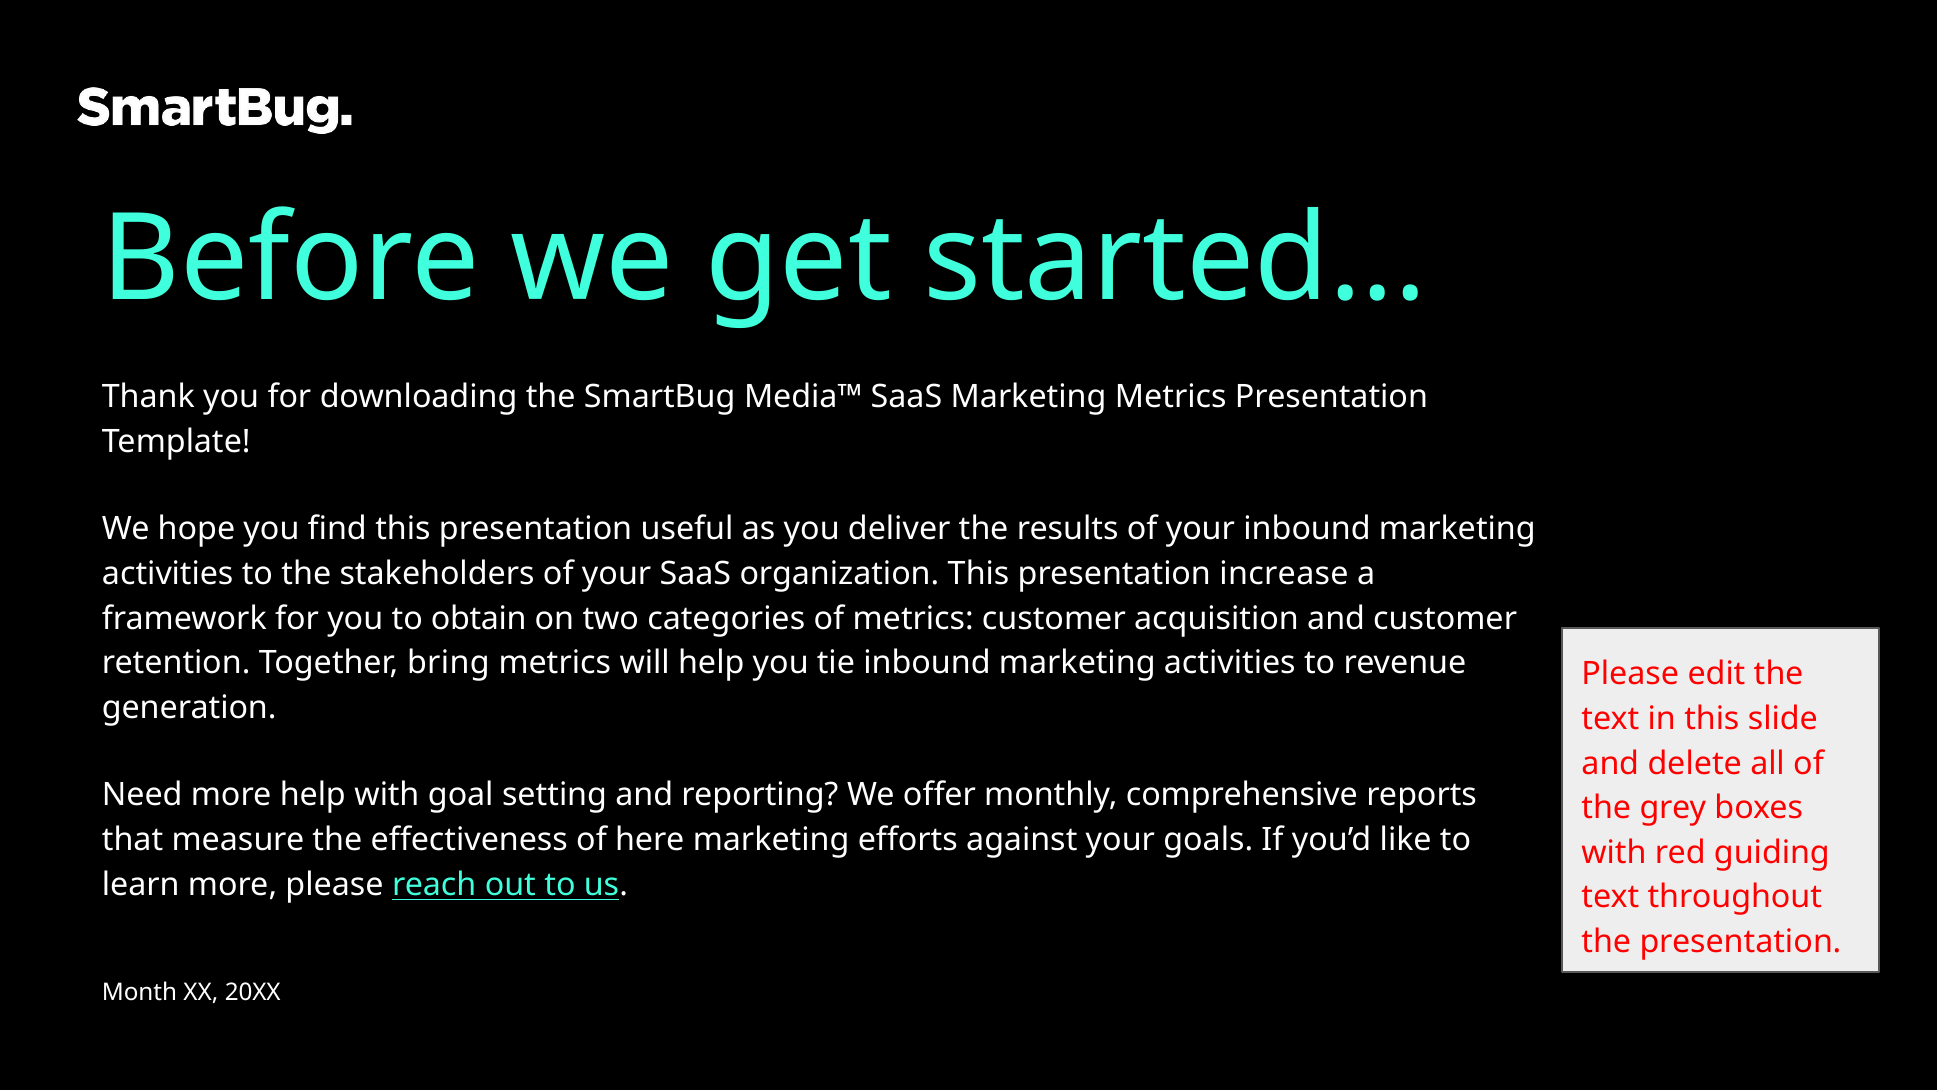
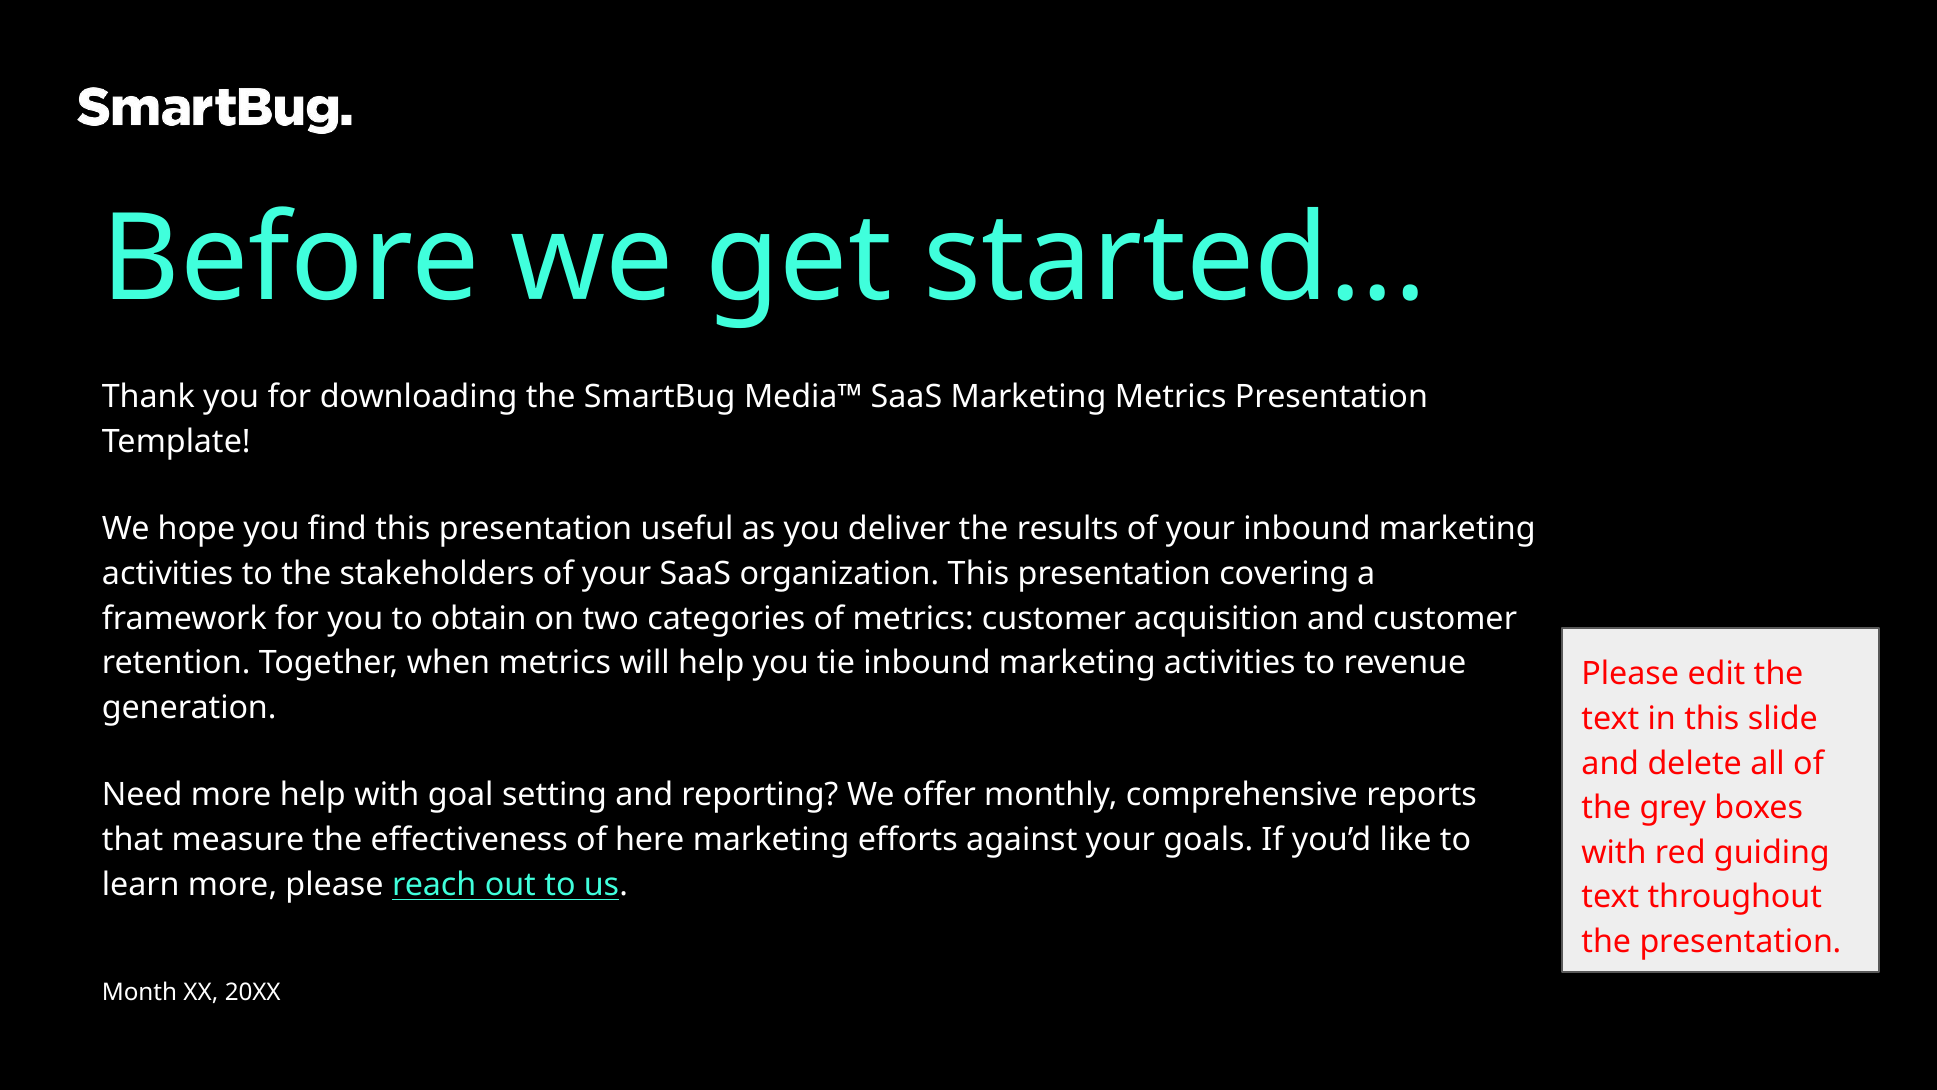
increase: increase -> covering (1284, 574)
bring: bring -> when (449, 663)
